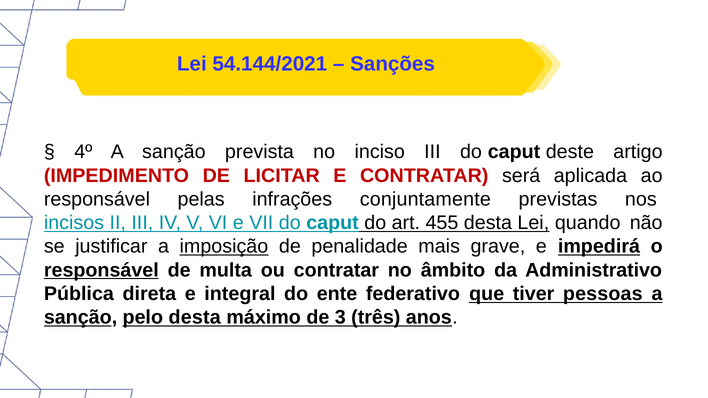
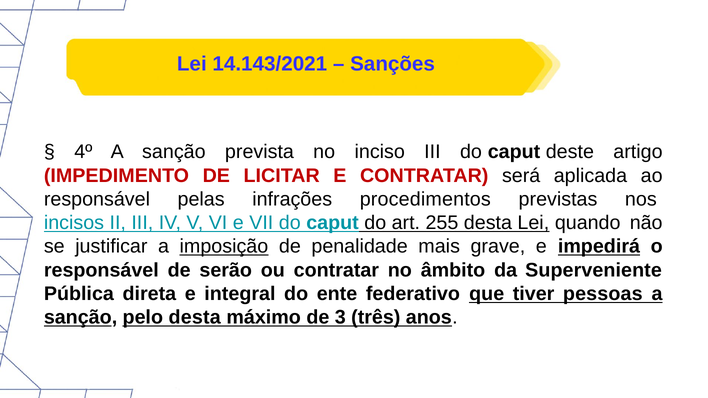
54.144/2021: 54.144/2021 -> 14.143/2021 (270, 64)
conjuntamente: conjuntamente -> procedimentos (425, 199)
455: 455 -> 255 (442, 223)
responsável underline: present -> none (101, 270)
multa: multa -> serão (226, 270)
Administrativo: Administrativo -> Superveniente (594, 270)
